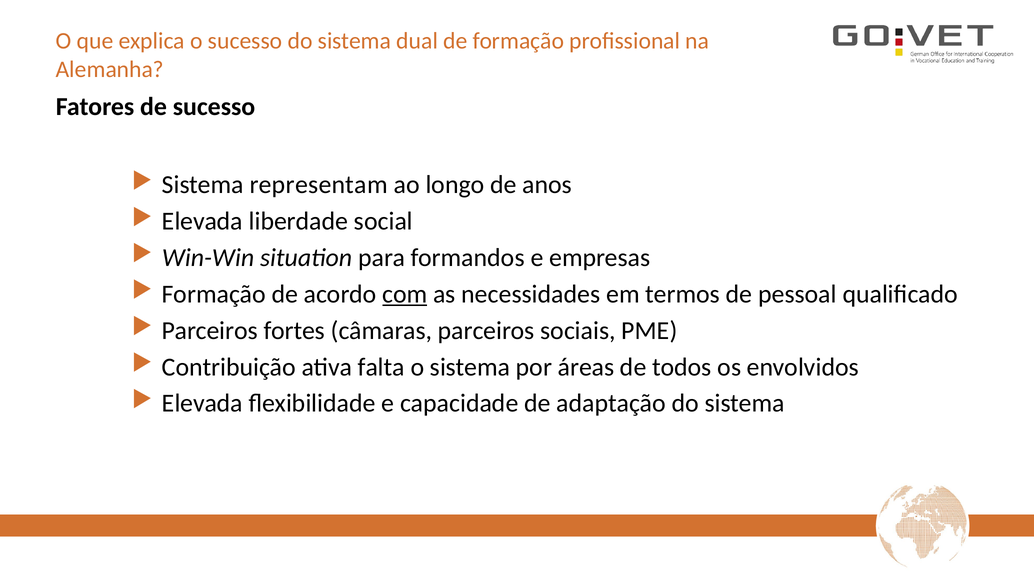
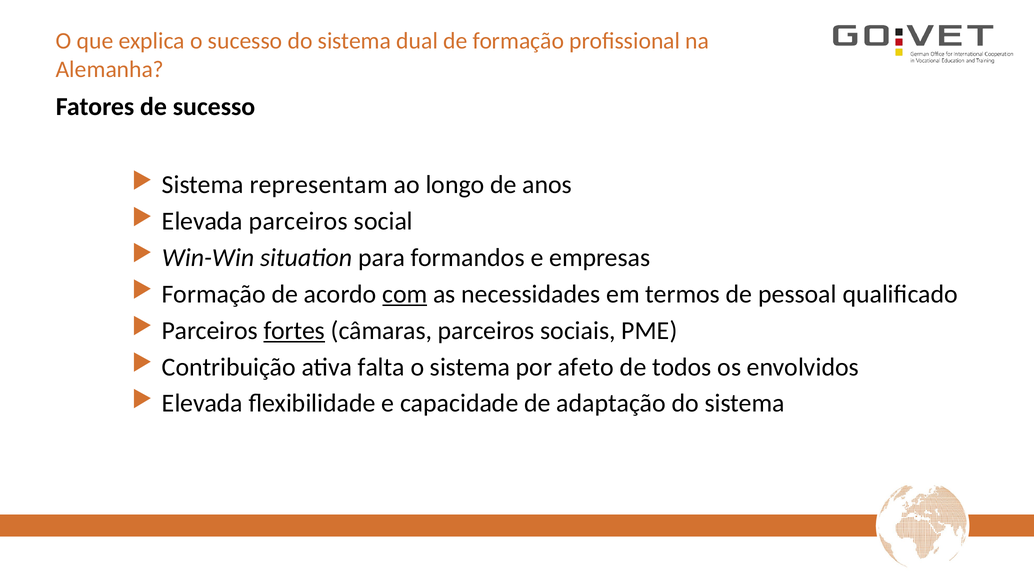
Elevada liberdade: liberdade -> parceiros (298, 221)
fortes underline: none -> present (294, 330)
áreas: áreas -> afeto (586, 367)
